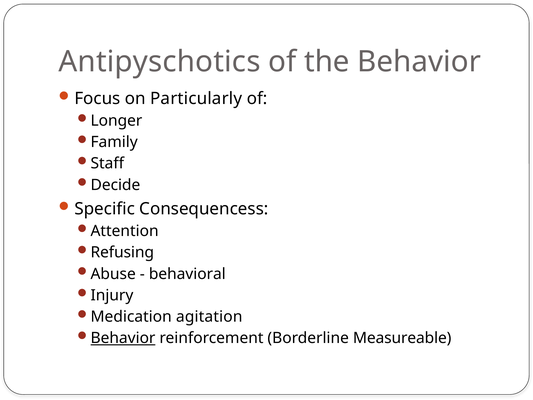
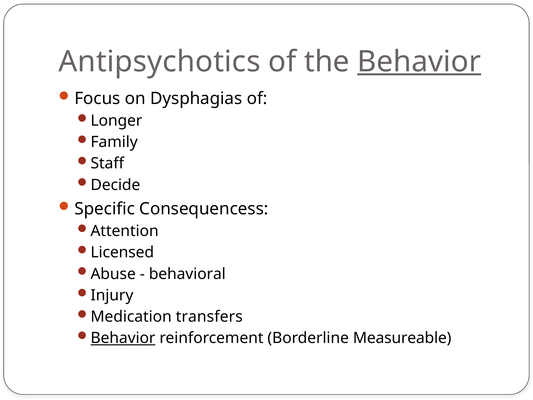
Antipyschotics: Antipyschotics -> Antipsychotics (160, 62)
Behavior underline: none -> present (419, 62)
Particularly: Particularly -> Dysphagias (196, 98)
Refusing: Refusing -> Licensed (122, 252)
agitation: agitation -> transfers (209, 317)
